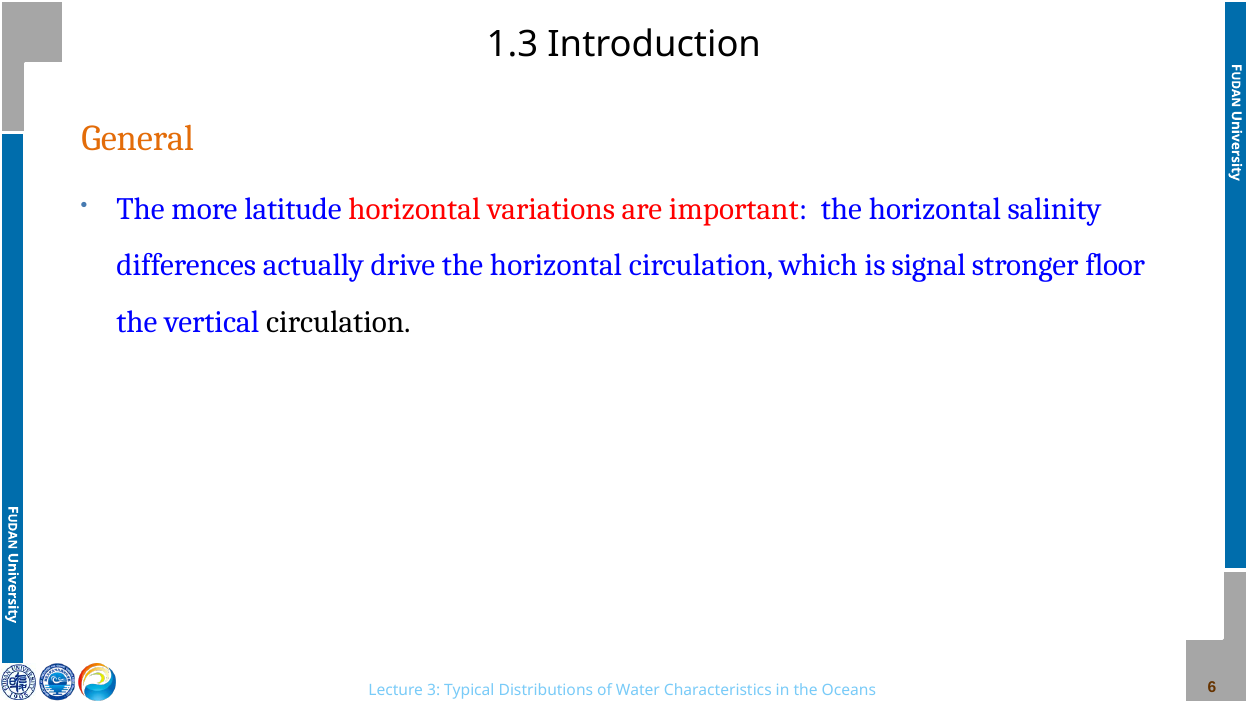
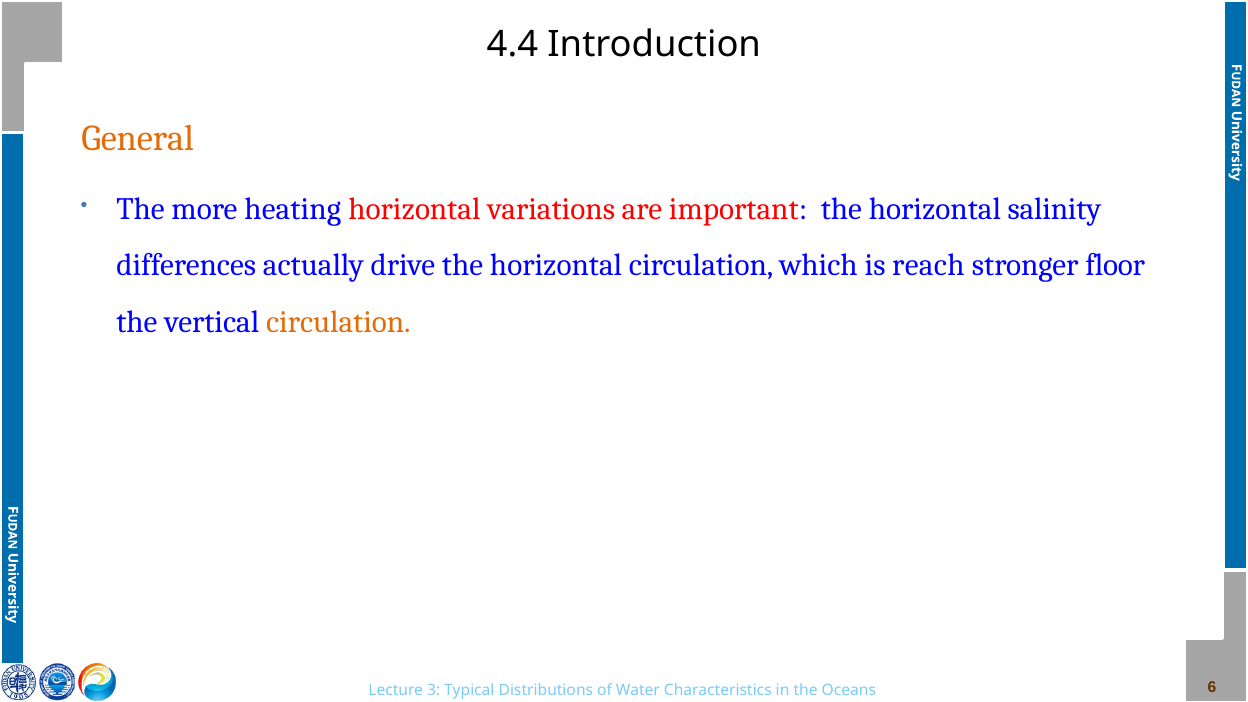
1.3: 1.3 -> 4.4 (512, 44)
latitude: latitude -> heating (293, 209)
signal: signal -> reach (928, 266)
circulation colour: black -> orange (338, 322)
